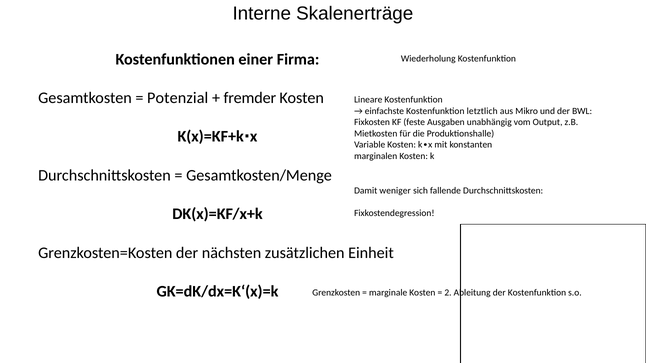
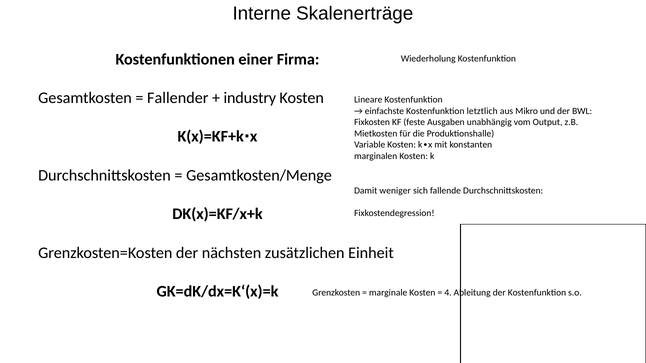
Potenzial: Potenzial -> Fallender (178, 98)
fremder: fremder -> industry (250, 98)
2: 2 -> 4 (448, 293)
